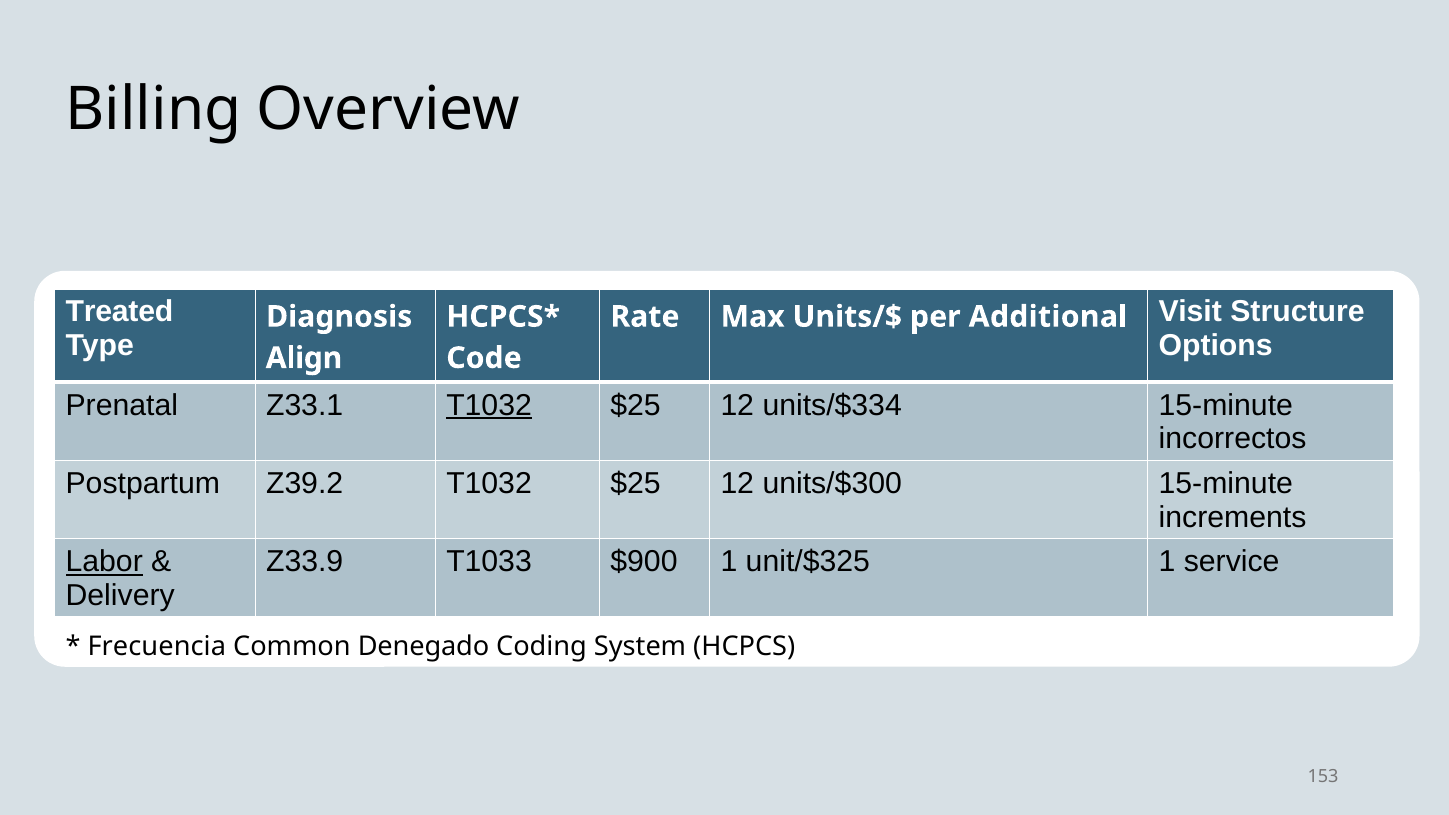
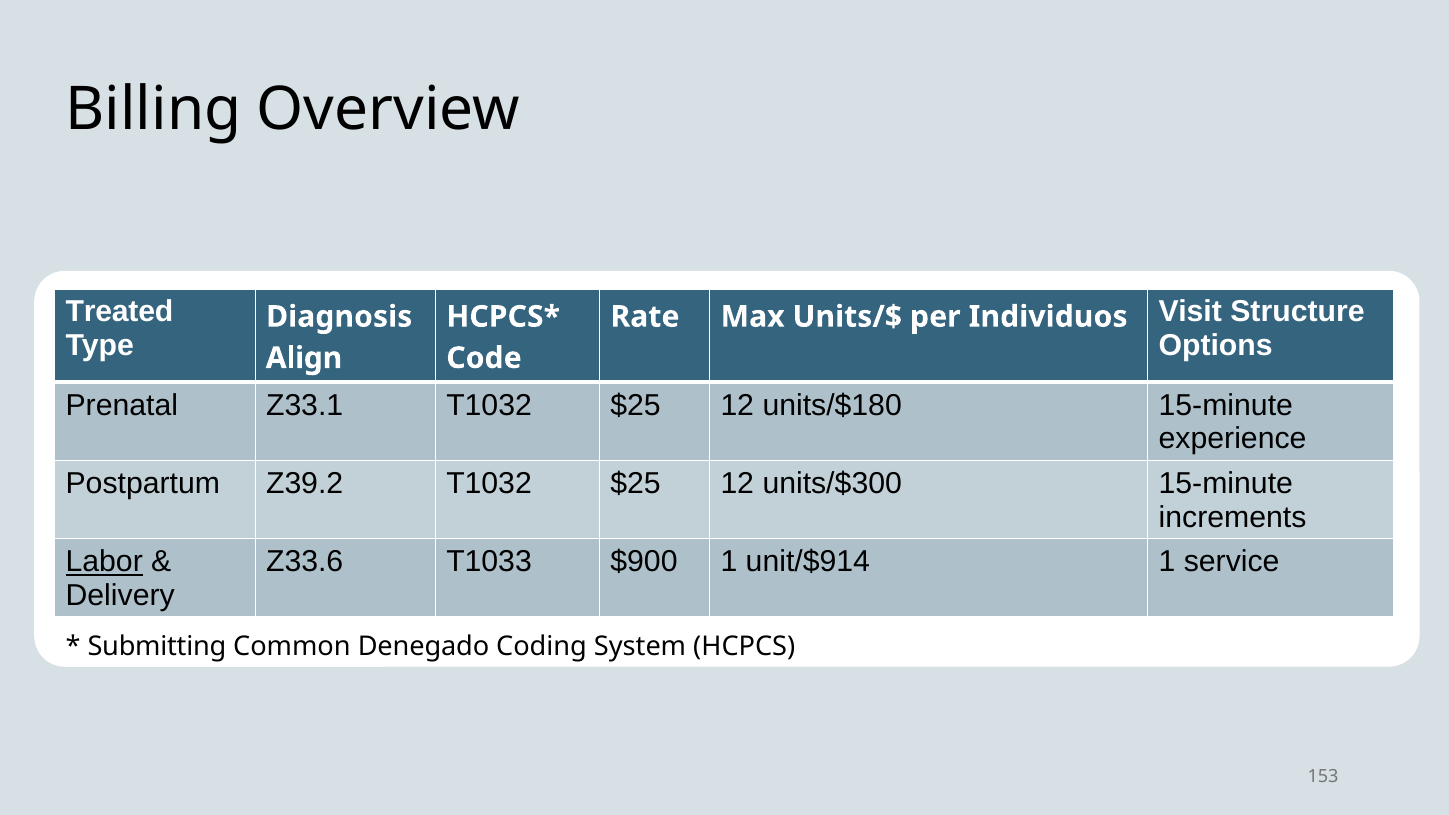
Additional: Additional -> Individuos (1048, 317)
T1032 underline: present -> none (489, 405)
units/$334: units/$334 -> units/$180 (832, 405)
incorrectos: incorrectos -> experience (1233, 439)
Z33.9: Z33.9 -> Z33.6 (305, 562)
unit/$325: unit/$325 -> unit/$914 (808, 562)
Frecuencia: Frecuencia -> Submitting (157, 647)
